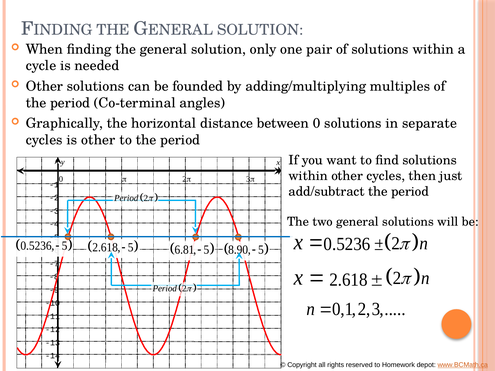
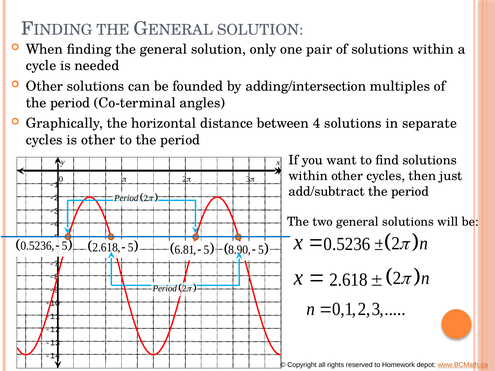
adding/multiplying: adding/multiplying -> adding/intersection (306, 86)
between 0: 0 -> 4 (317, 124)
